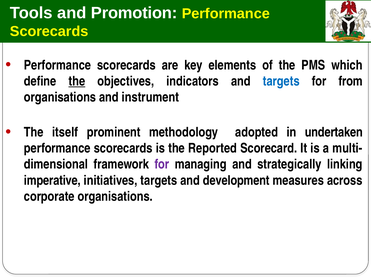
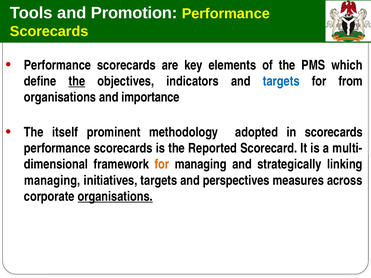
instrument: instrument -> importance (150, 97)
in undertaken: undertaken -> scorecards (334, 132)
for colour: purple -> orange (162, 164)
imperative: imperative -> managing (52, 181)
development: development -> perspectives (236, 181)
organisations underline: none -> present (115, 197)
